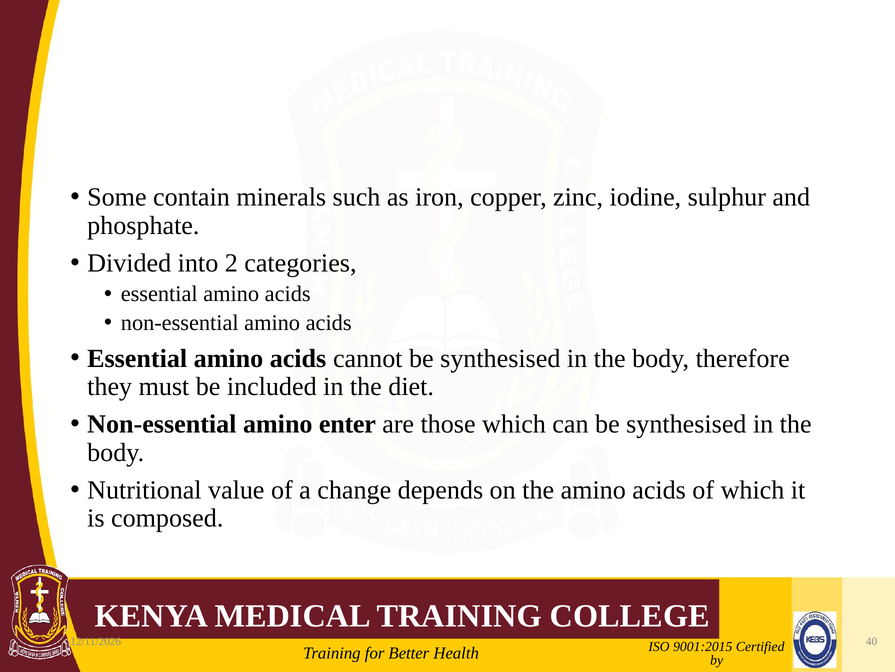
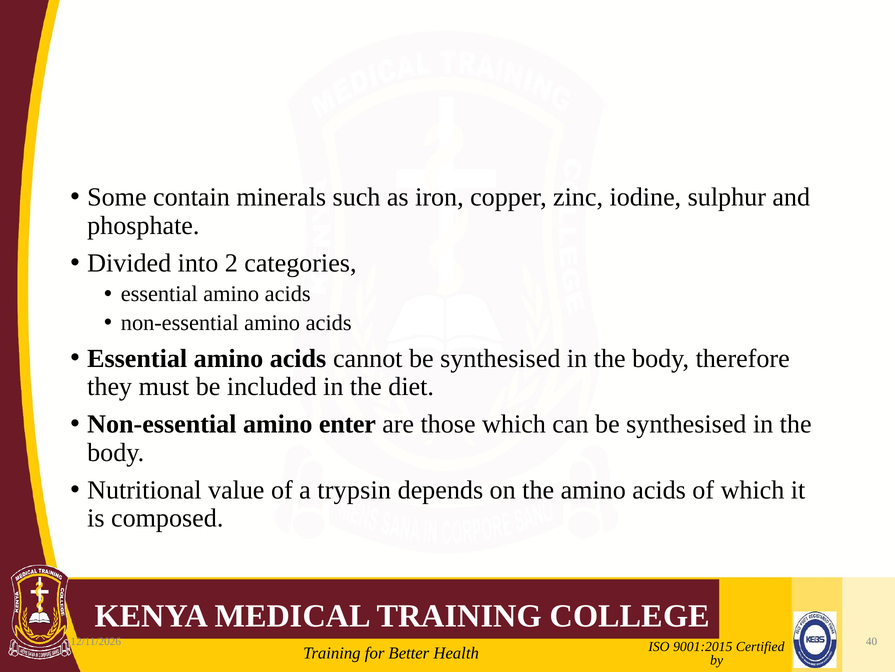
change: change -> trypsin (354, 489)
